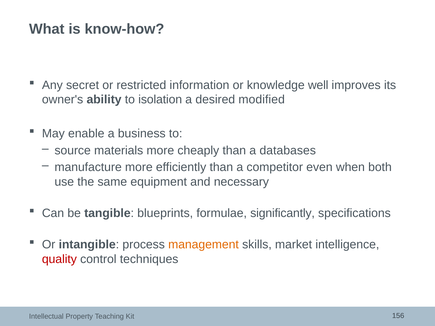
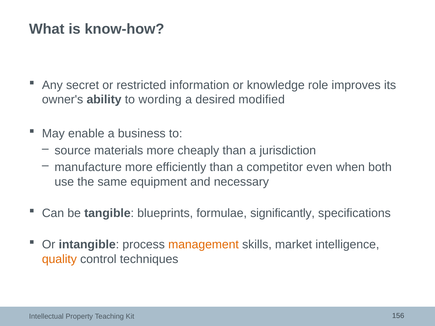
well: well -> role (318, 85)
isolation: isolation -> wording (160, 100)
databases: databases -> jurisdiction (288, 150)
quality colour: red -> orange (59, 259)
